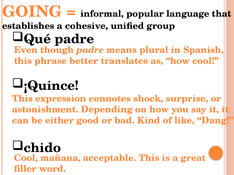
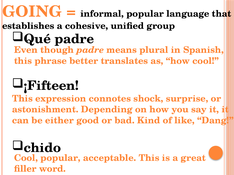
¡Quince: ¡Quince -> ¡Fifteen (51, 86)
Cool mañana: mañana -> popular (60, 158)
